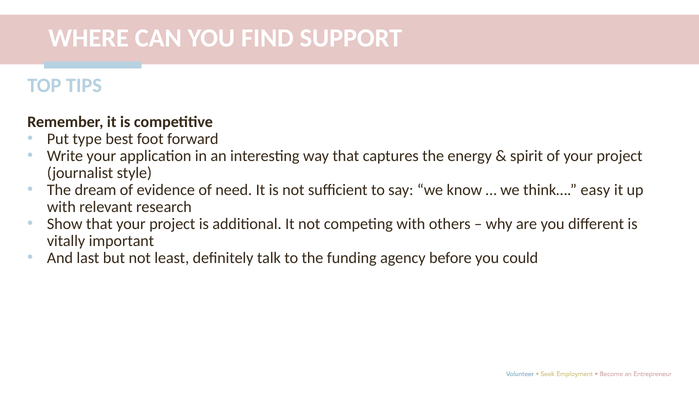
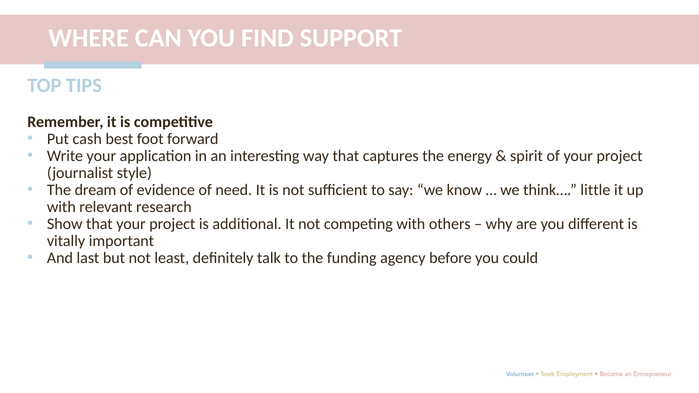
type: type -> cash (87, 139)
easy: easy -> little (595, 190)
